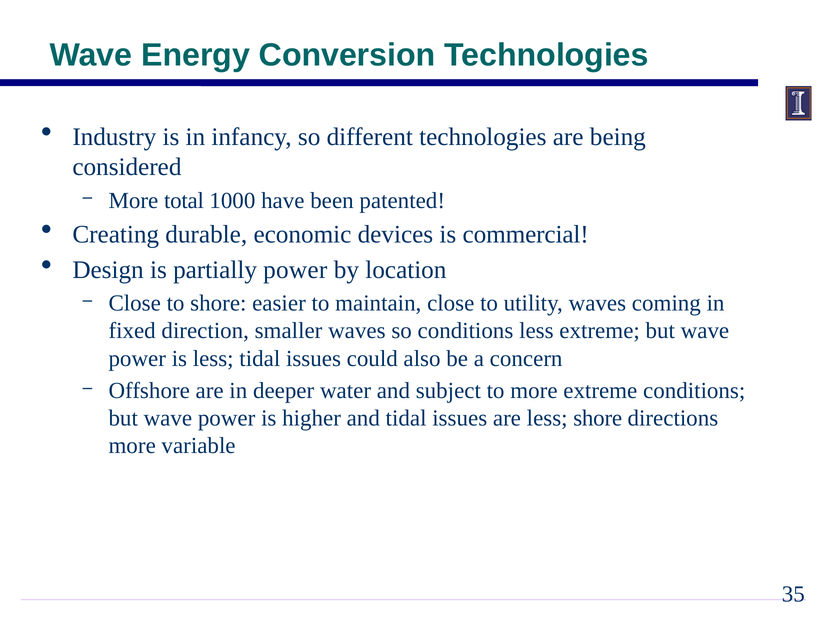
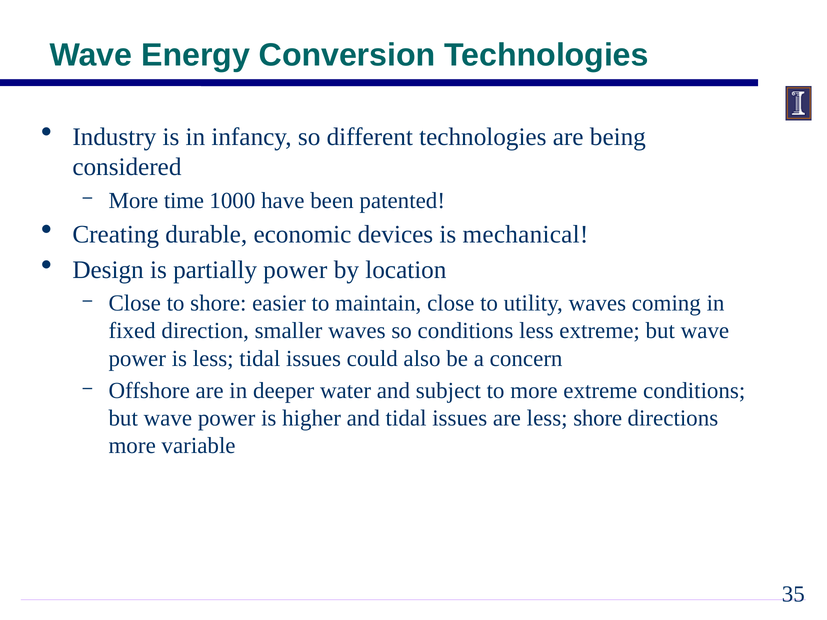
total: total -> time (184, 201)
commercial: commercial -> mechanical (525, 235)
